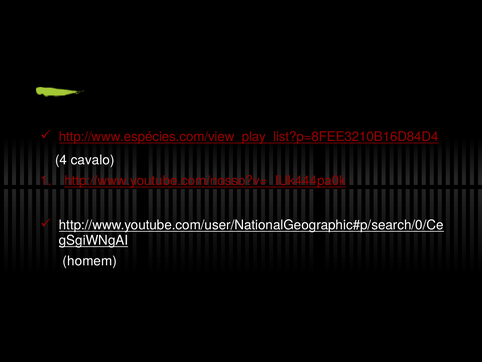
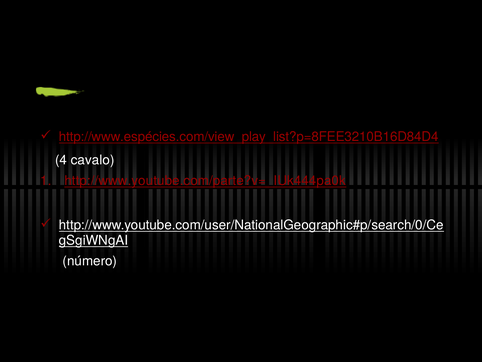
http://www.youtube.com/nosso?v=_IUk444pa0k: http://www.youtube.com/nosso?v=_IUk444pa0k -> http://www.youtube.com/parte?v=_IUk444pa0k (205, 181)
homem: homem -> número (90, 261)
